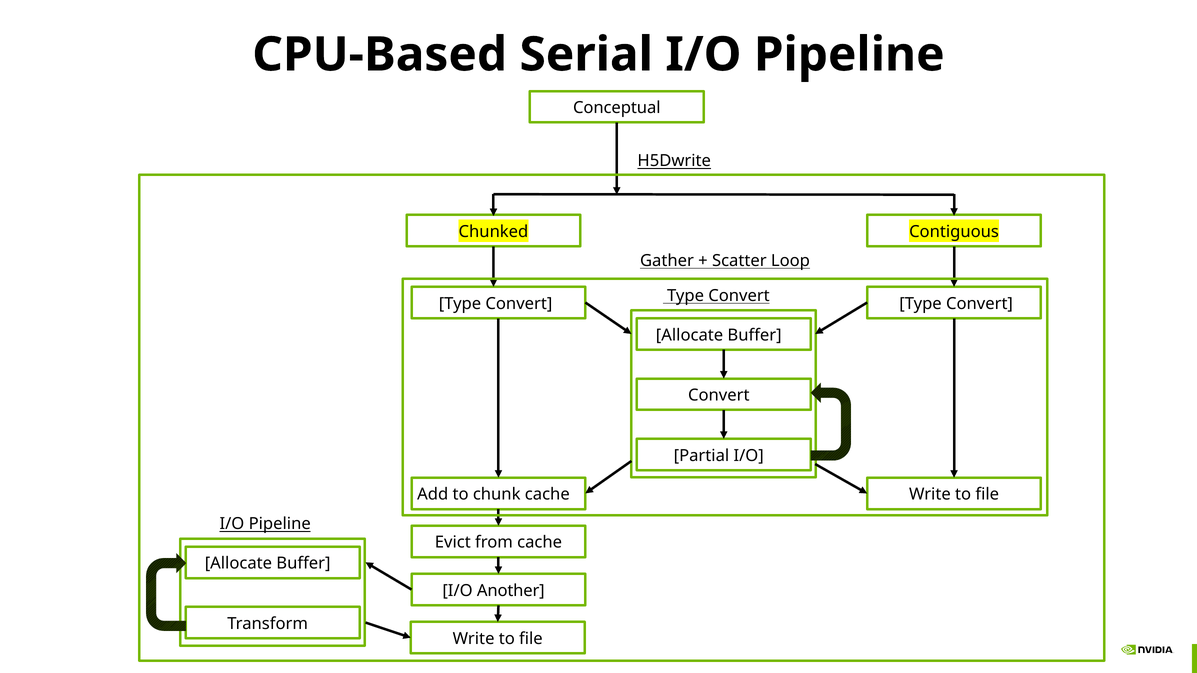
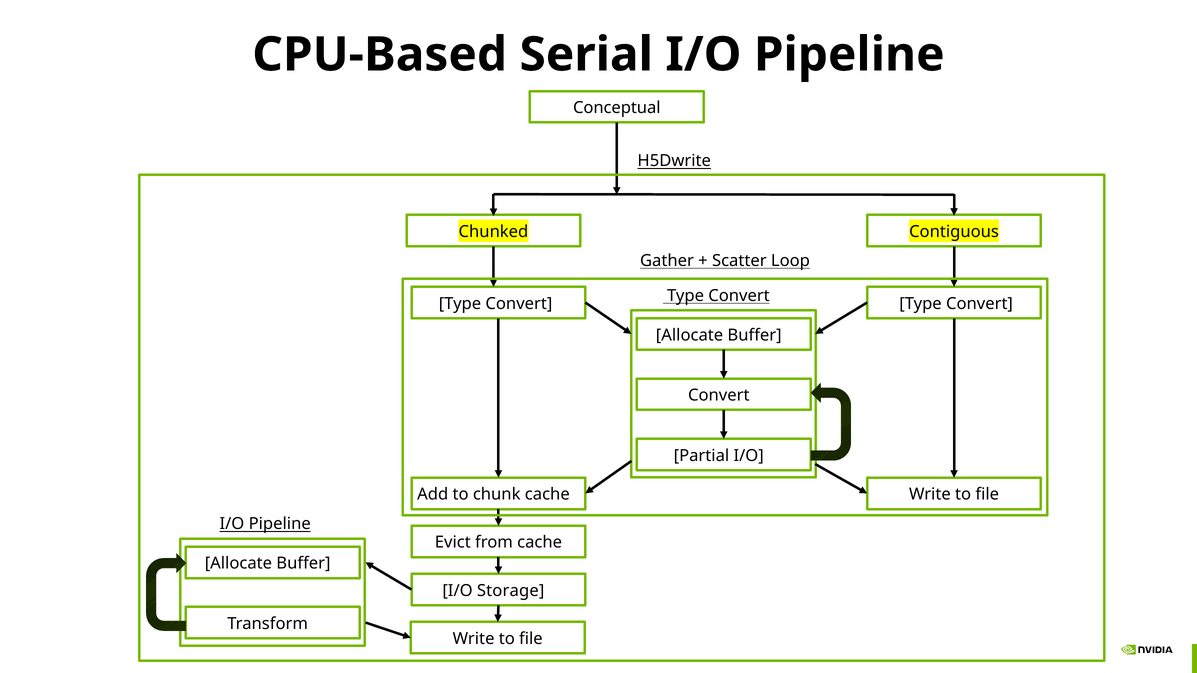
Another: Another -> Storage (511, 591)
